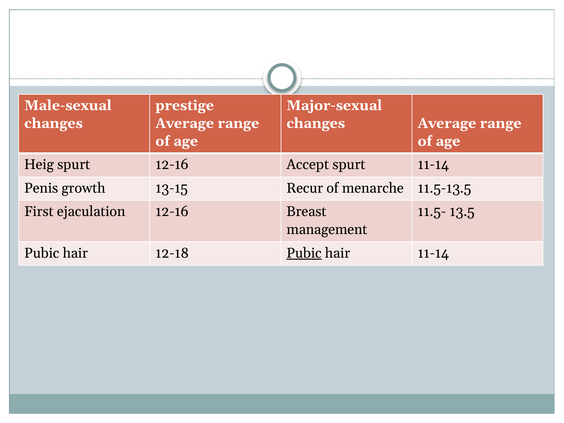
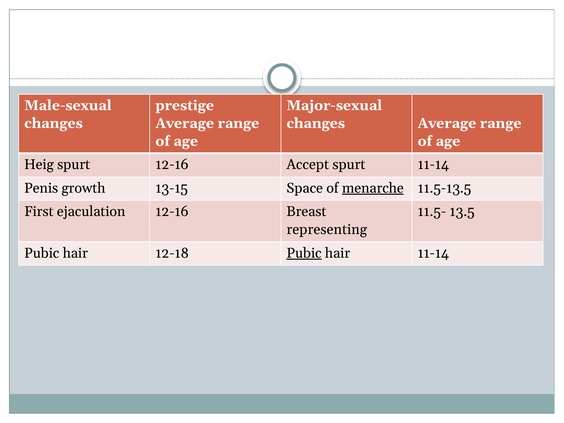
Recur: Recur -> Space (305, 188)
menarche underline: none -> present (373, 188)
management: management -> representing (327, 230)
